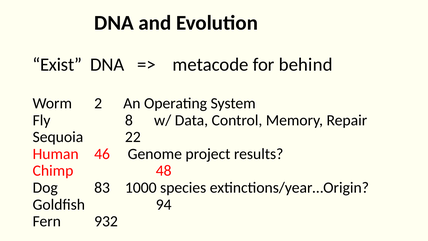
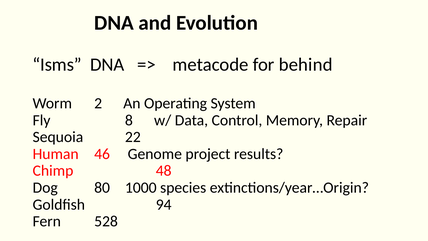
Exist: Exist -> Isms (57, 64)
83: 83 -> 80 (102, 188)
932: 932 -> 528 (106, 221)
